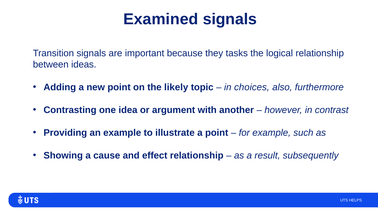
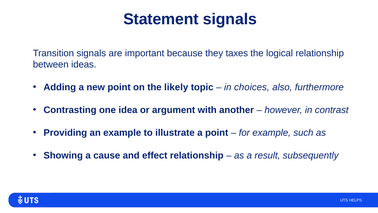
Examined: Examined -> Statement (161, 19)
tasks: tasks -> taxes (237, 53)
